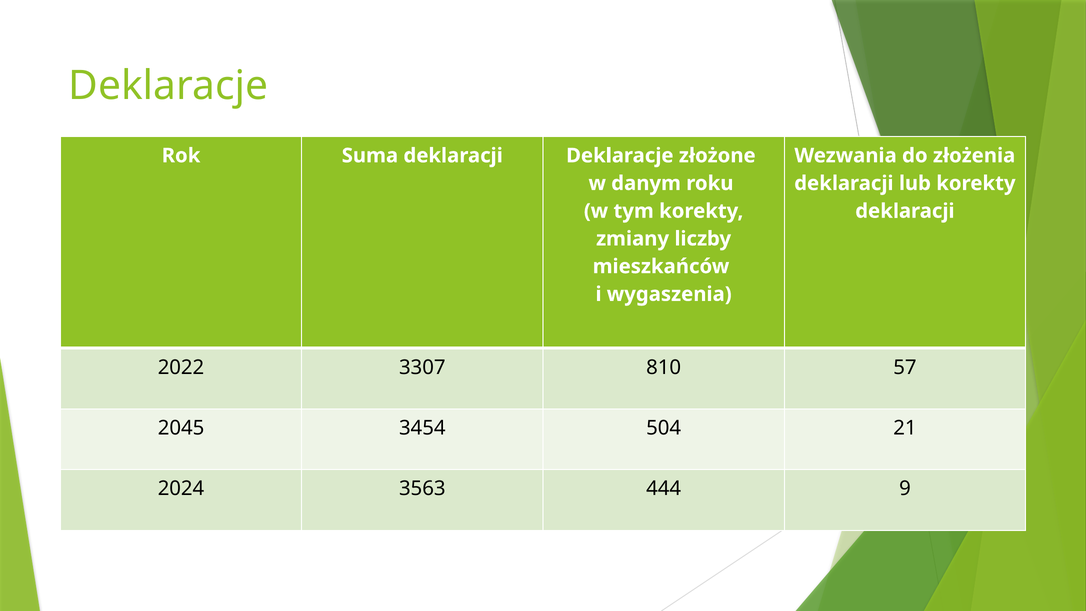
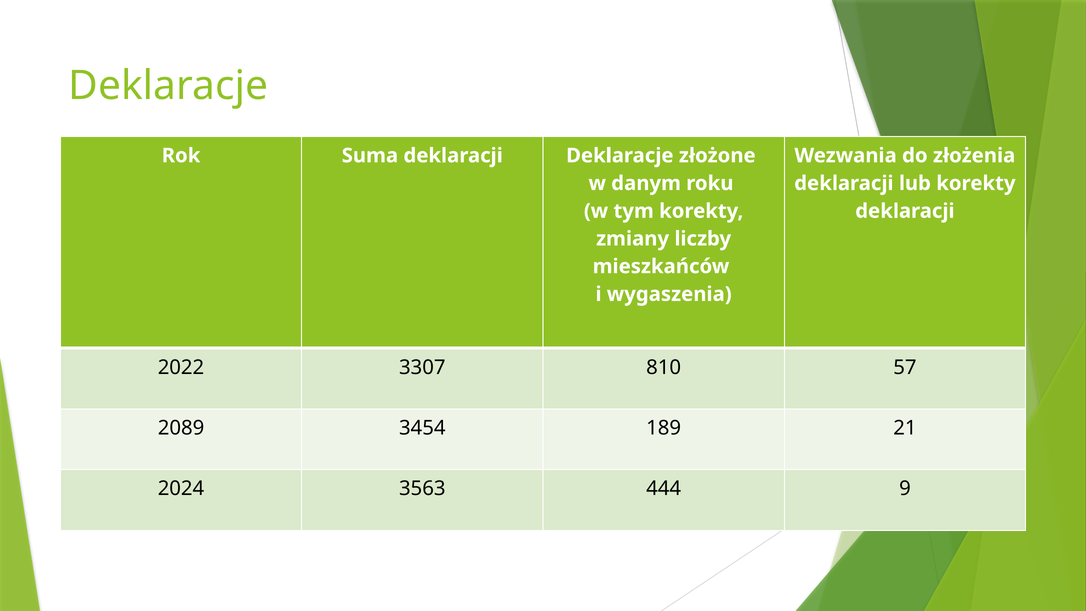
2045: 2045 -> 2089 (181, 428)
504: 504 -> 189 (664, 428)
